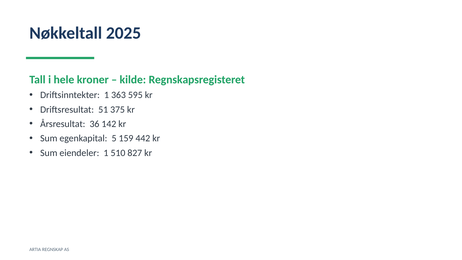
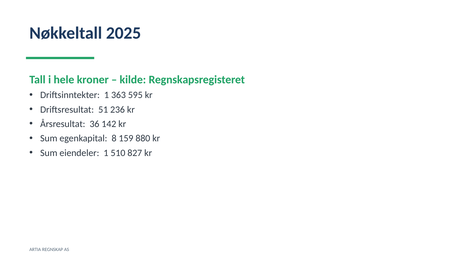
375: 375 -> 236 (118, 109)
5: 5 -> 8 (114, 138)
442: 442 -> 880 (143, 138)
